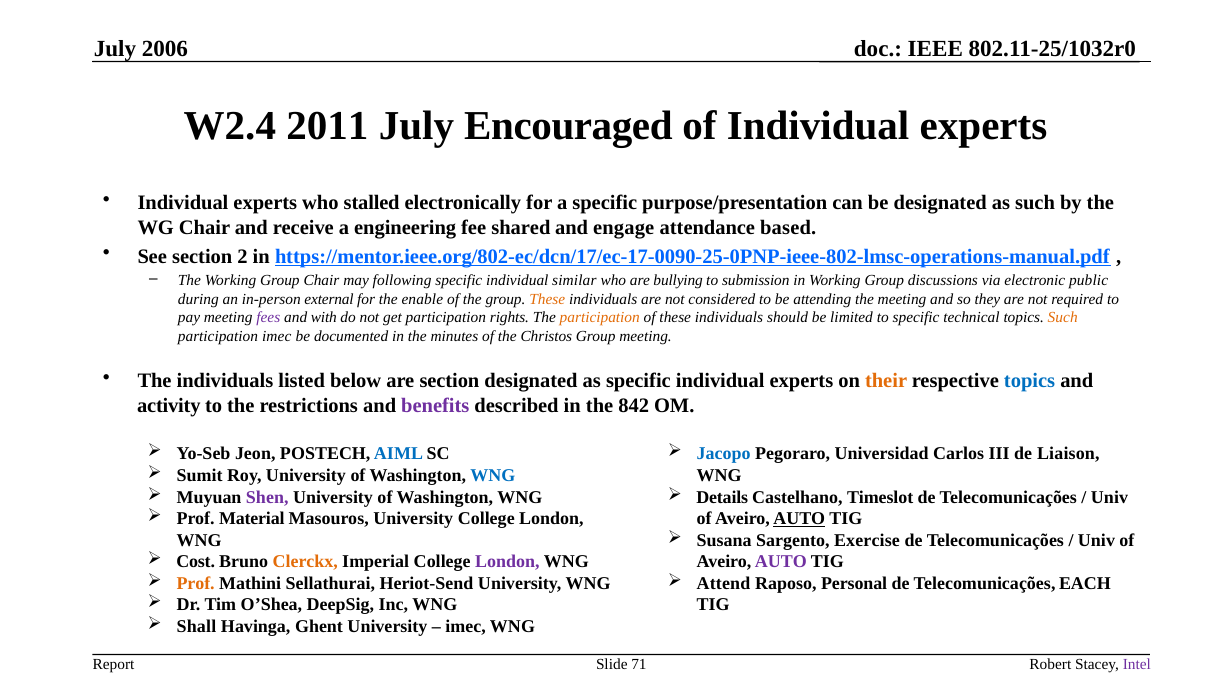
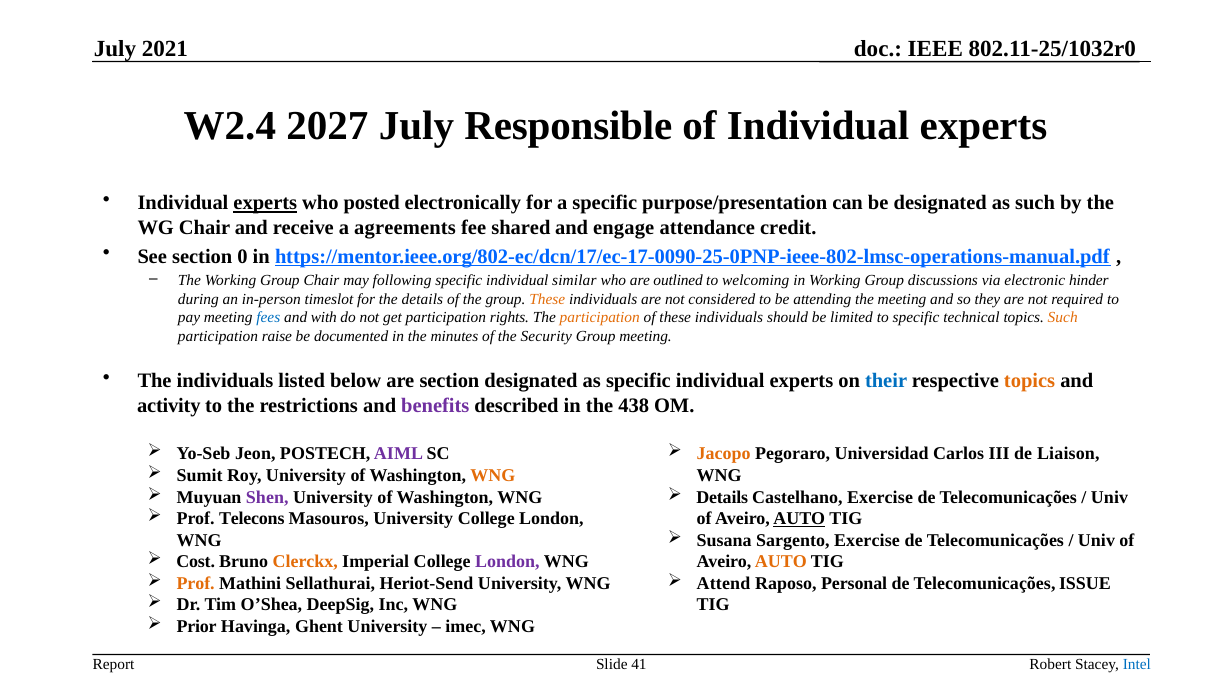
2006: 2006 -> 2021 (165, 49)
2011: 2011 -> 2027 (327, 126)
Encouraged: Encouraged -> Responsible (568, 126)
experts underline: none -> present (265, 203)
stalled: stalled -> posted (372, 203)
engineering: engineering -> agreements (405, 228)
based: based -> credit (788, 228)
2: 2 -> 0 (243, 257)
bullying: bullying -> outlined (678, 281)
submission: submission -> welcoming (756, 281)
public: public -> hinder (1089, 281)
external: external -> timeslot (329, 299)
the enable: enable -> details (422, 299)
fees colour: purple -> blue (268, 318)
participation imec: imec -> raise (277, 336)
Christos: Christos -> Security (546, 336)
their colour: orange -> blue (886, 381)
topics colour: blue -> orange (1030, 381)
842: 842 -> 438 (634, 405)
AIML colour: blue -> purple (398, 454)
Jacopo colour: blue -> orange (724, 454)
WNG colour: blue -> orange (493, 476)
Castelhano Timeslot: Timeslot -> Exercise (880, 497)
Material: Material -> Telecons (252, 519)
AUTO colour: purple -> orange (781, 562)
EACH: EACH -> ISSUE (1085, 583)
Shall: Shall -> Prior (197, 627)
71: 71 -> 41 (639, 665)
Intel colour: purple -> blue (1137, 665)
